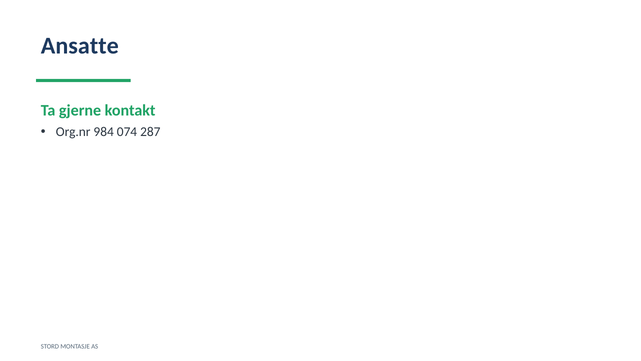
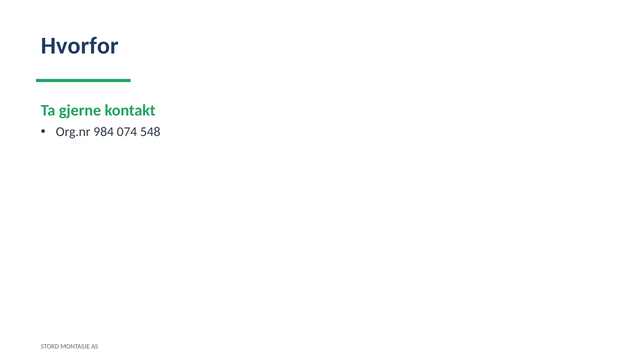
Ansatte: Ansatte -> Hvorfor (80, 46)
287: 287 -> 548 (150, 132)
